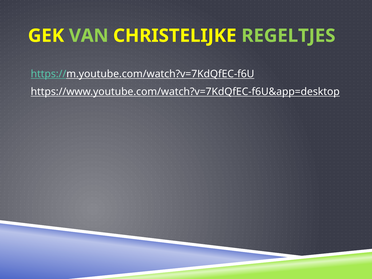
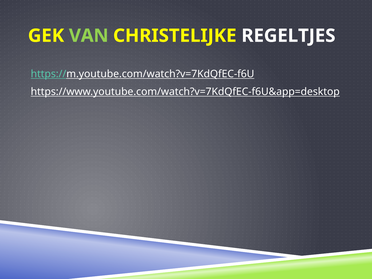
REGELTJES colour: light green -> white (288, 36)
